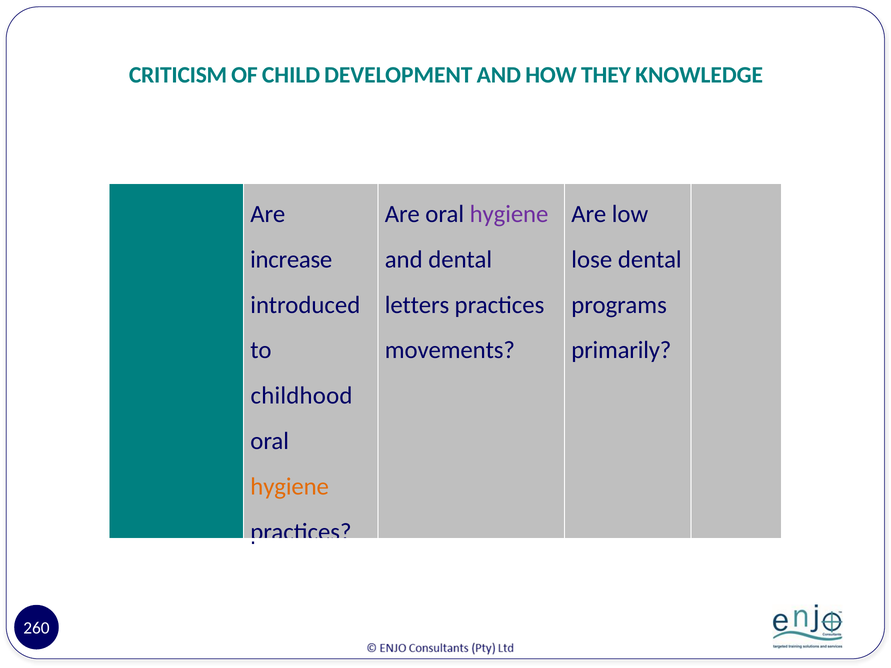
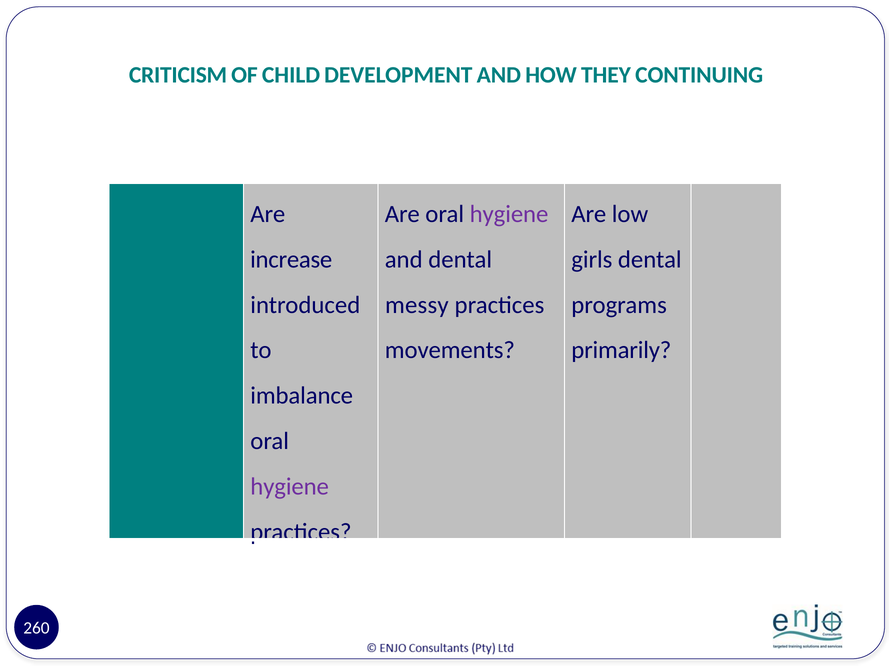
KNOWLEDGE: KNOWLEDGE -> CONTINUING (699, 75)
lose: lose -> girls (592, 260)
letters: letters -> messy (417, 305)
childhood: childhood -> imbalance (302, 396)
hygiene colour: orange -> purple (290, 487)
